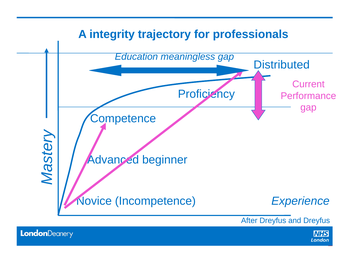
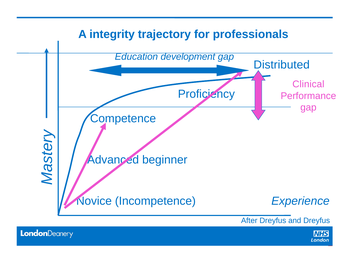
meaningless: meaningless -> development (188, 57)
Current: Current -> Clinical (308, 84)
